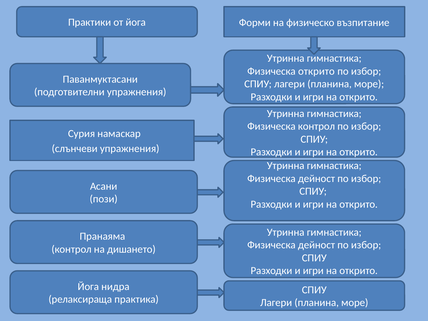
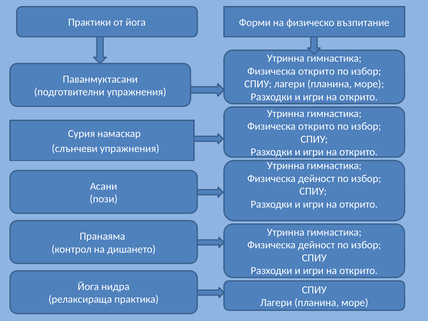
контрол: контрол -> открито (316, 126)
